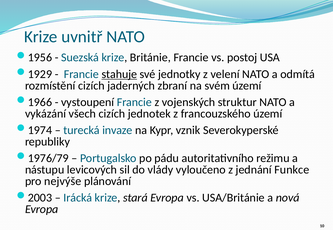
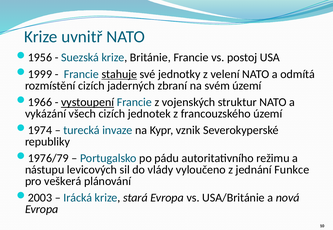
1929: 1929 -> 1999 (40, 74)
vystoupení underline: none -> present (88, 102)
nejvýše: nejvýše -> veškerá (63, 182)
